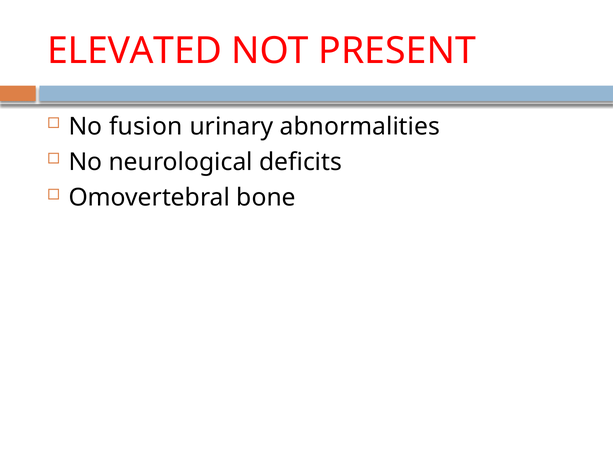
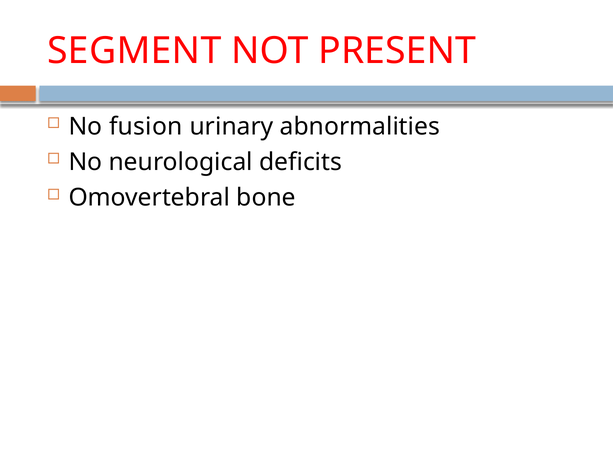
ELEVATED: ELEVATED -> SEGMENT (134, 51)
